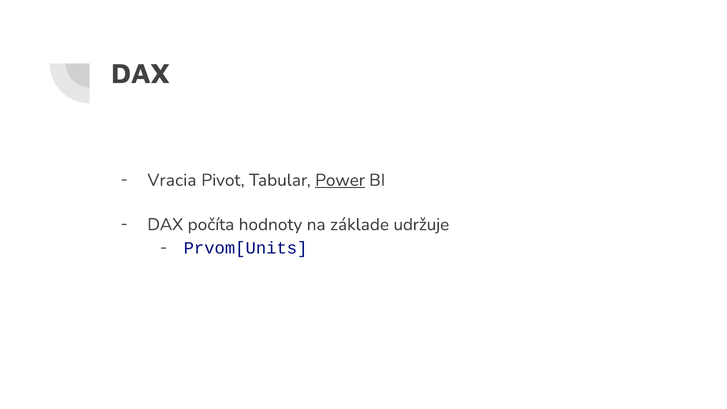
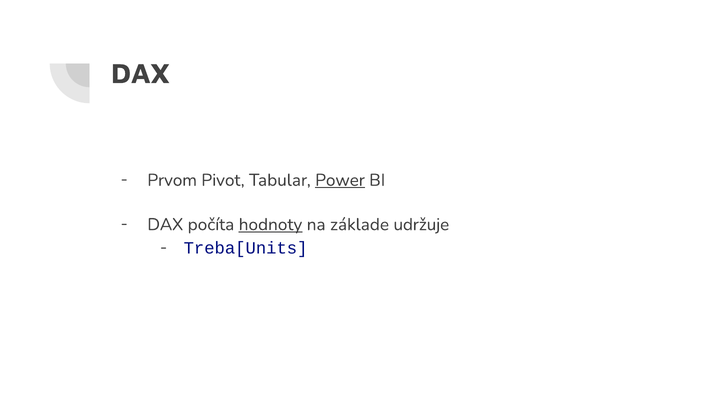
Vracia: Vracia -> Prvom (172, 180)
hodnoty underline: none -> present (270, 224)
Prvom[Units: Prvom[Units -> Treba[Units (246, 248)
